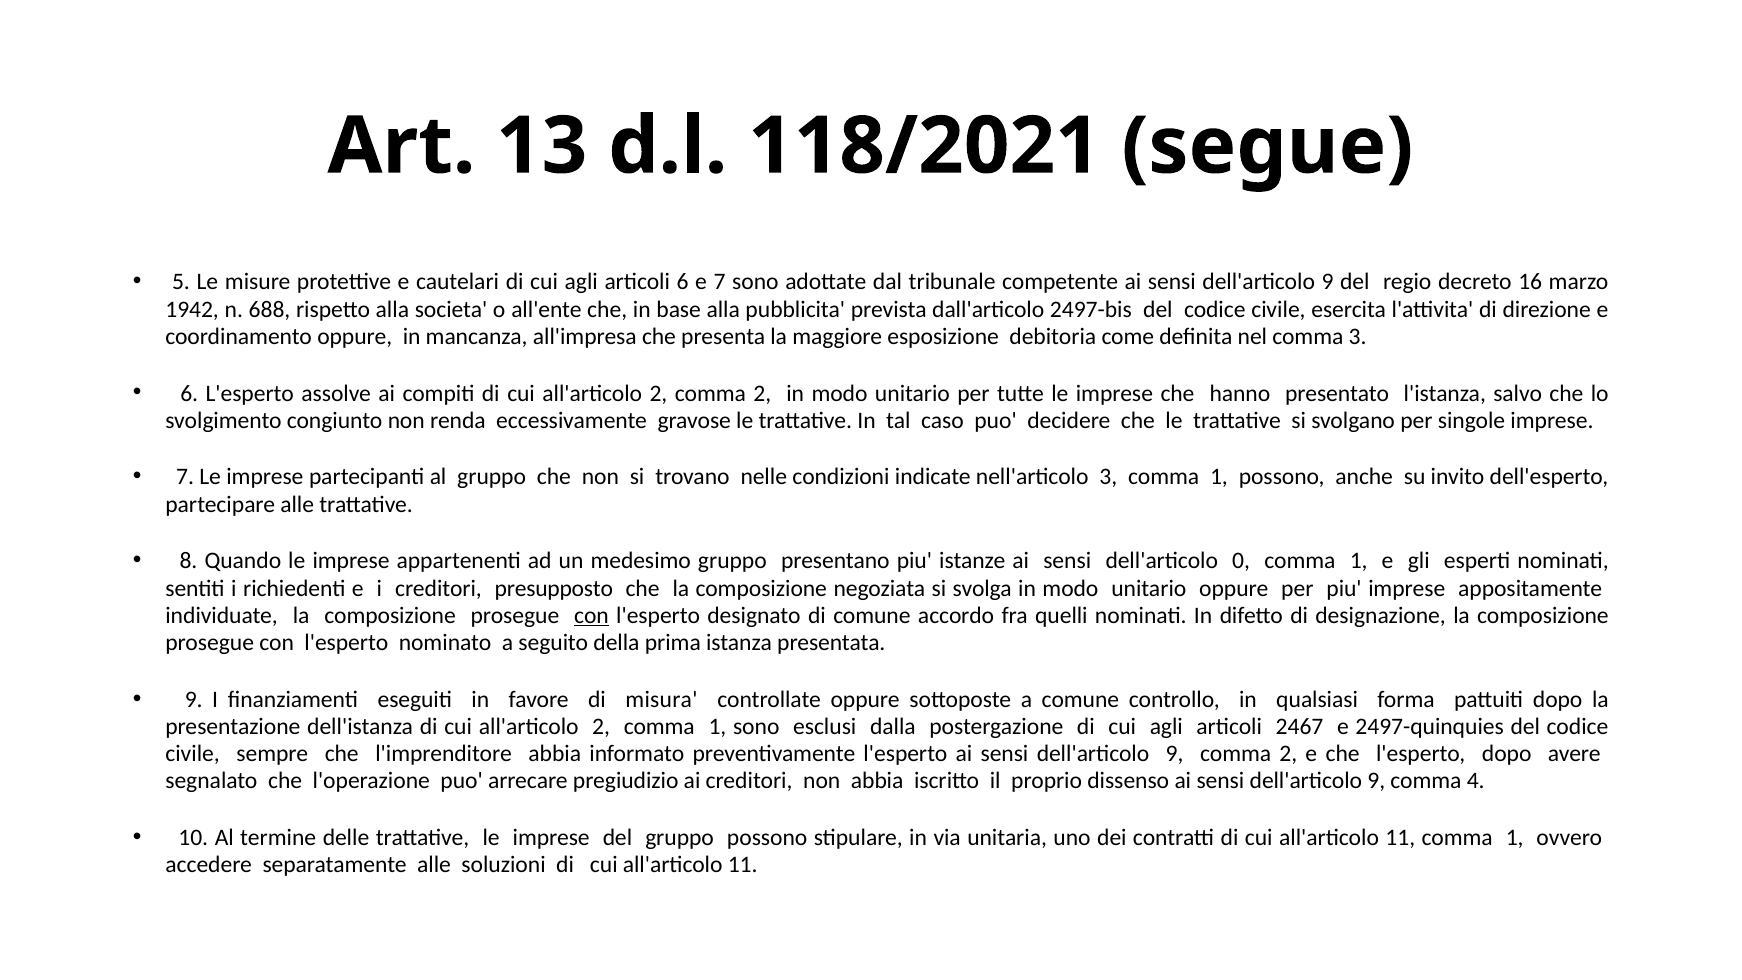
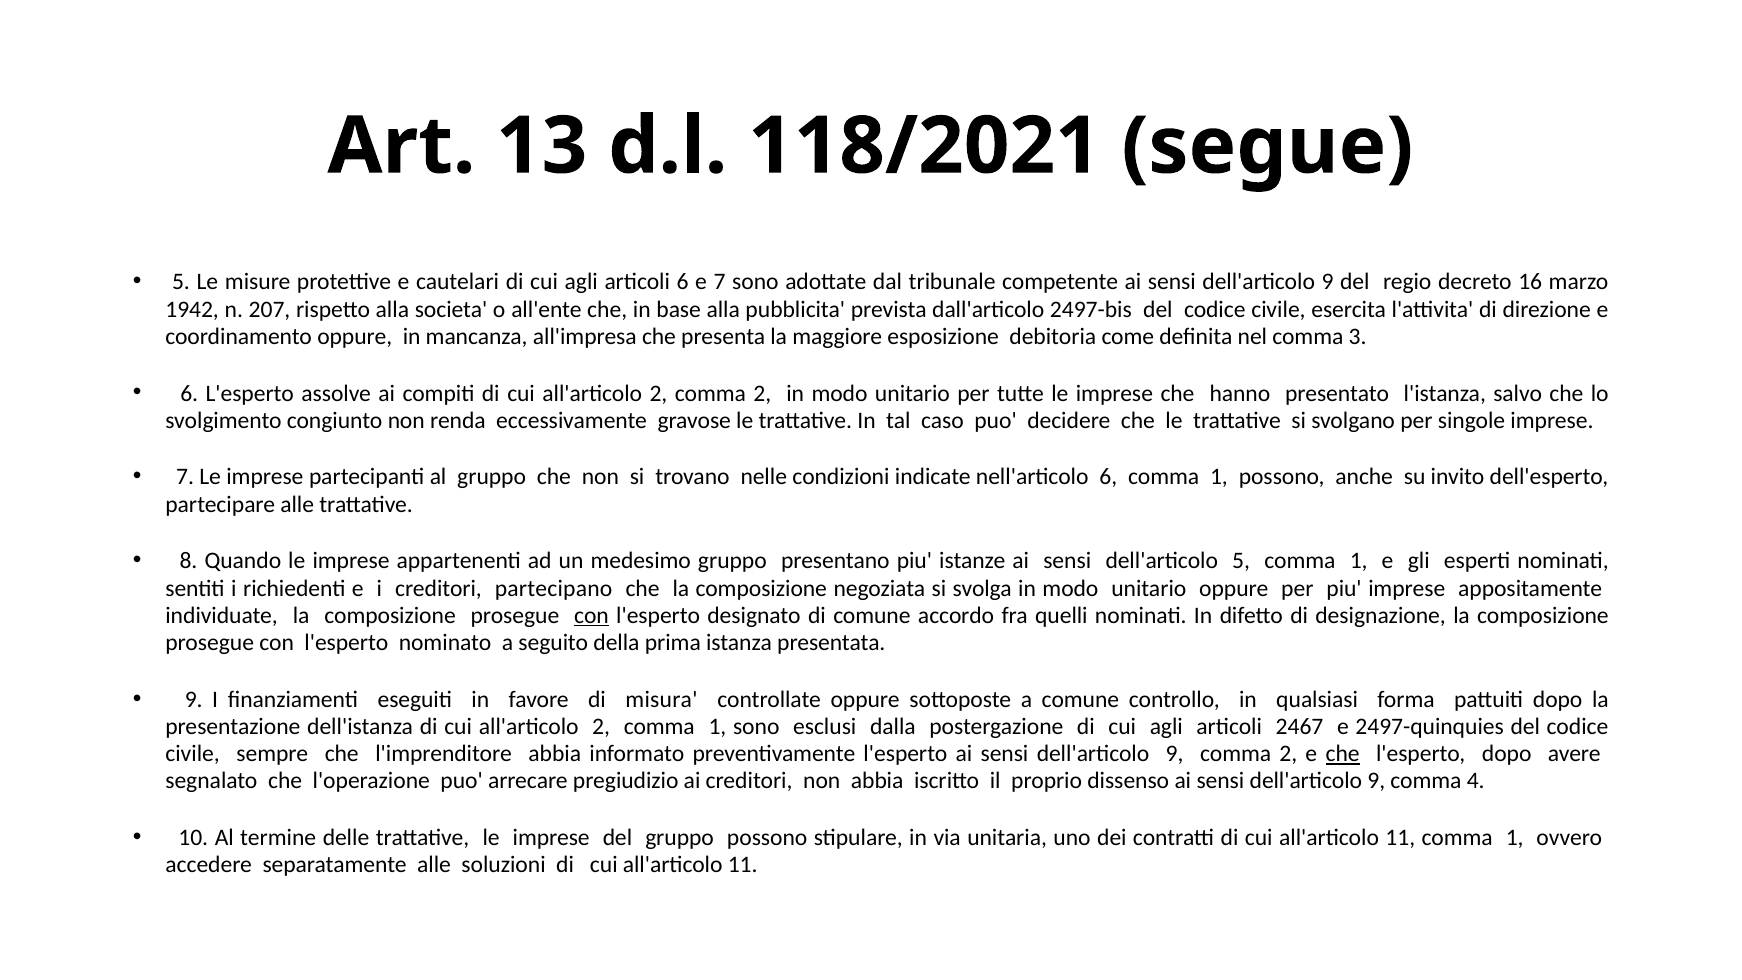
688: 688 -> 207 (269, 309)
nell'articolo 3: 3 -> 6 (1108, 477)
dell'articolo 0: 0 -> 5 (1241, 561)
presupposto: presupposto -> partecipano (554, 588)
che underline: none -> present (1343, 754)
